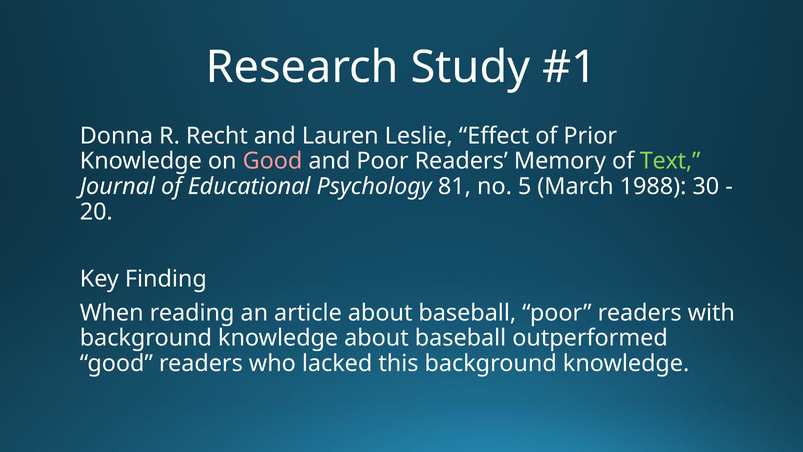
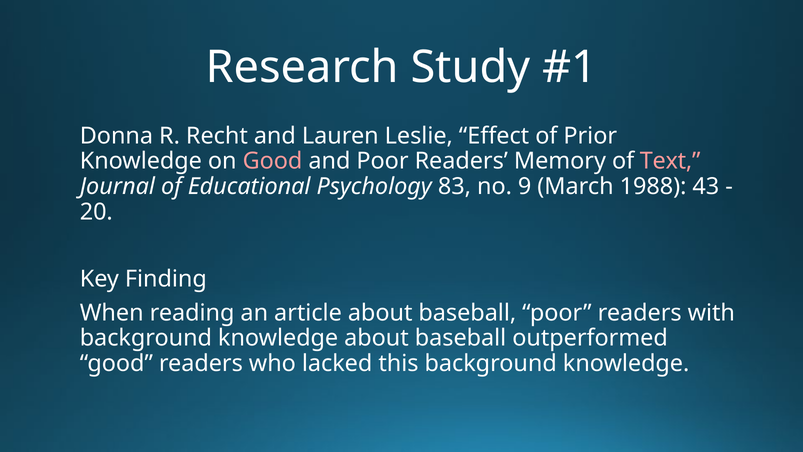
Text colour: light green -> pink (670, 161)
81: 81 -> 83 (454, 186)
5: 5 -> 9 (525, 186)
30: 30 -> 43 (706, 186)
